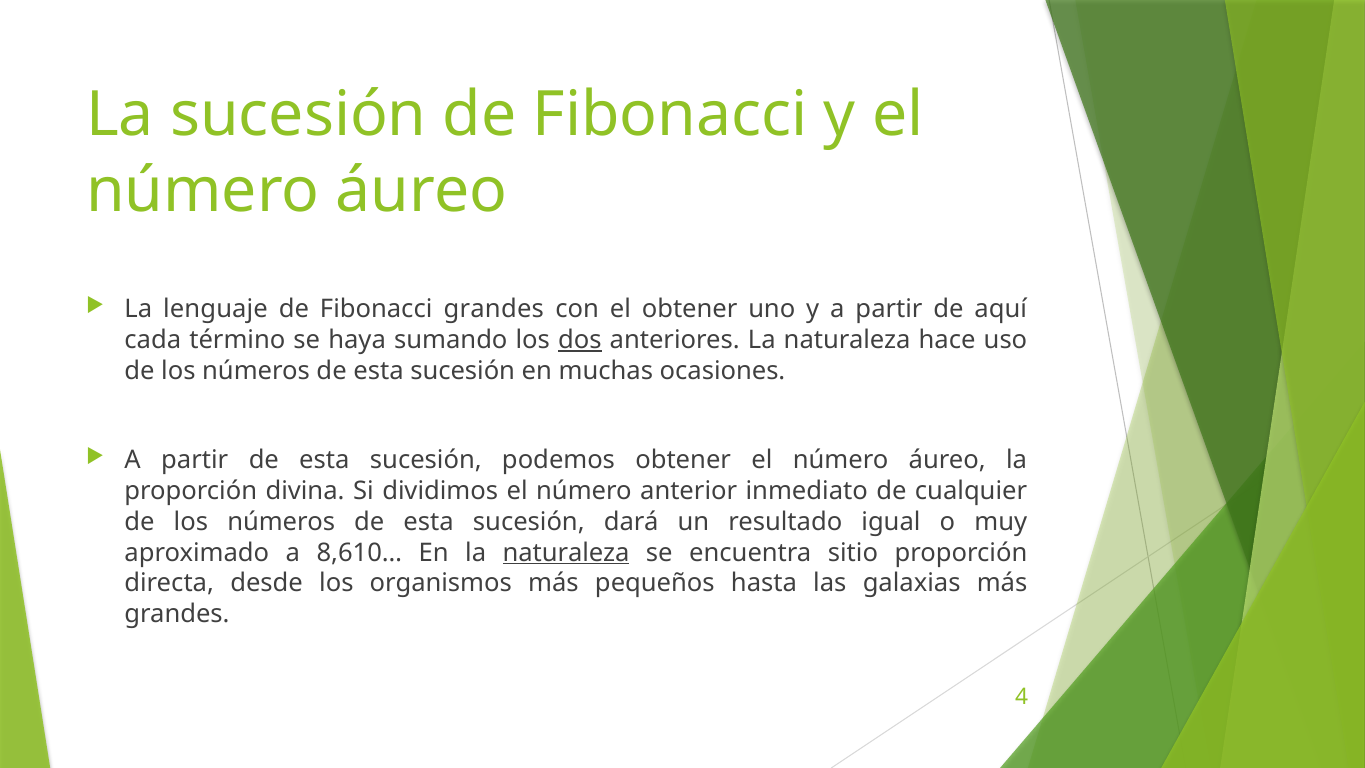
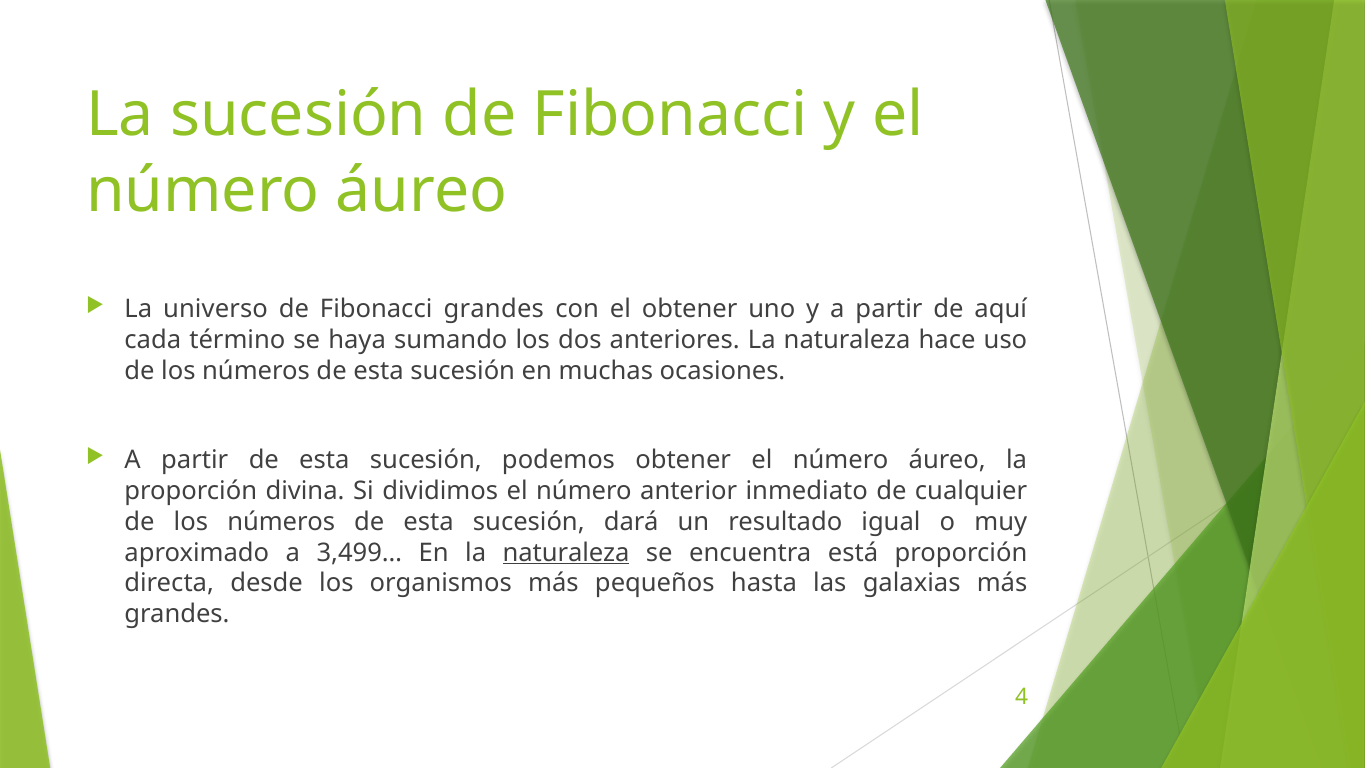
lenguaje: lenguaje -> universo (216, 309)
dos underline: present -> none (580, 340)
8,610…: 8,610… -> 3,499… (359, 553)
sitio: sitio -> está (853, 553)
